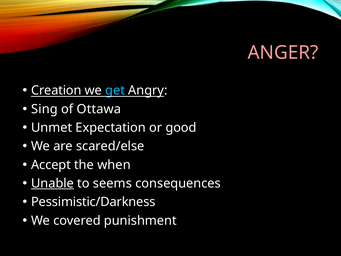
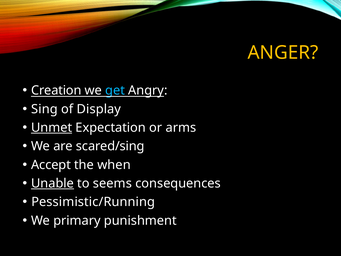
ANGER colour: pink -> yellow (283, 52)
Ottawa: Ottawa -> Display (99, 109)
Unmet underline: none -> present (52, 128)
good: good -> arms (181, 128)
scared/else: scared/else -> scared/sing (110, 146)
Pessimistic/Darkness: Pessimistic/Darkness -> Pessimistic/Running (93, 202)
covered: covered -> primary (77, 220)
